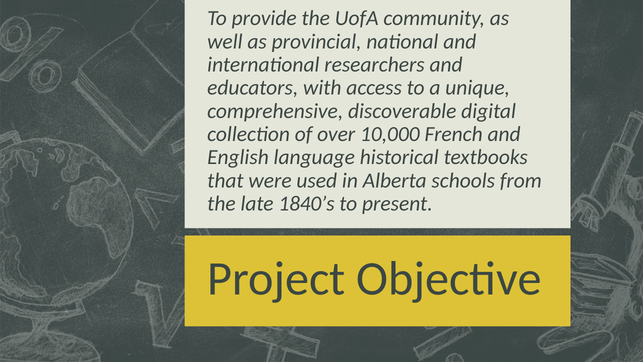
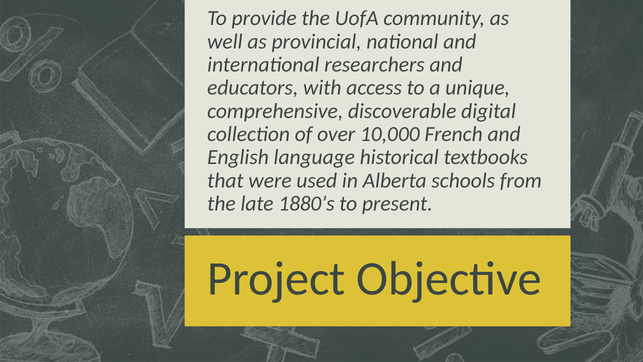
1840’s: 1840’s -> 1880’s (307, 204)
